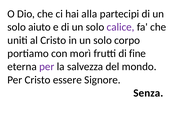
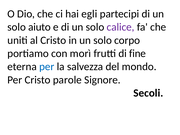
alla: alla -> egli (89, 14)
per colour: purple -> blue (47, 67)
essere: essere -> parole (67, 80)
Senza: Senza -> Secoli (148, 93)
